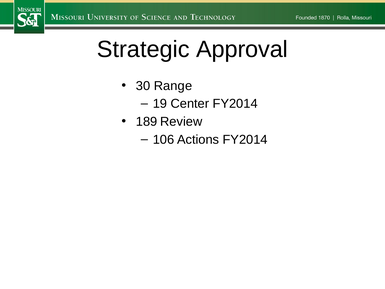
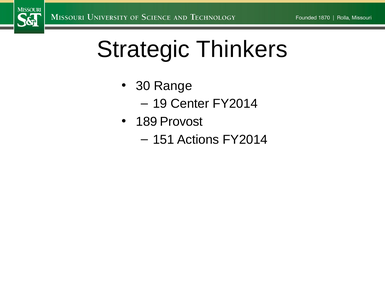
Approval: Approval -> Thinkers (242, 49)
Review: Review -> Provost (181, 122)
106: 106 -> 151 (164, 140)
